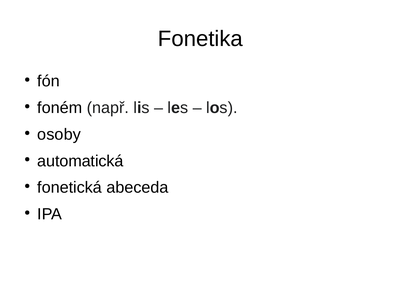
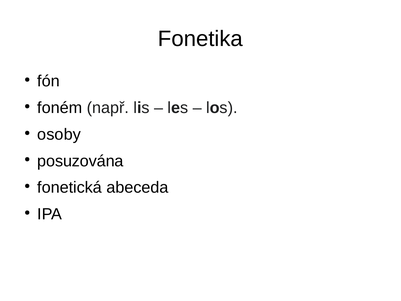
automatická: automatická -> posuzována (80, 161)
